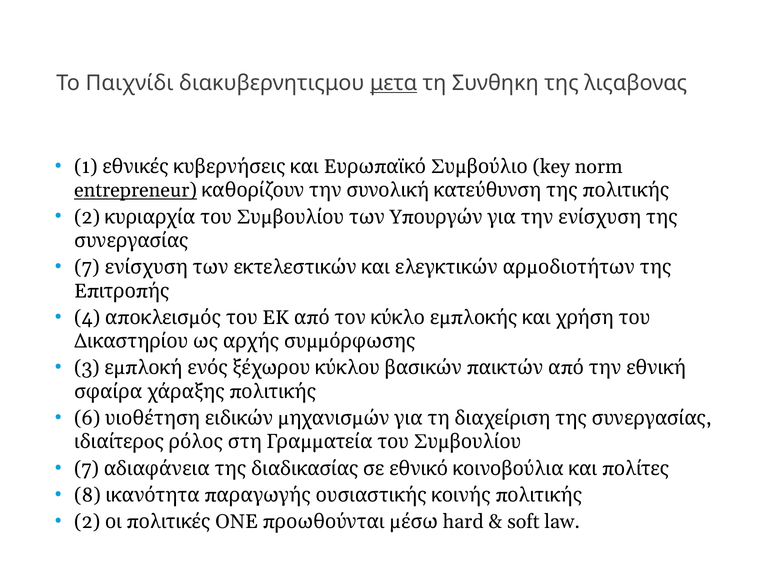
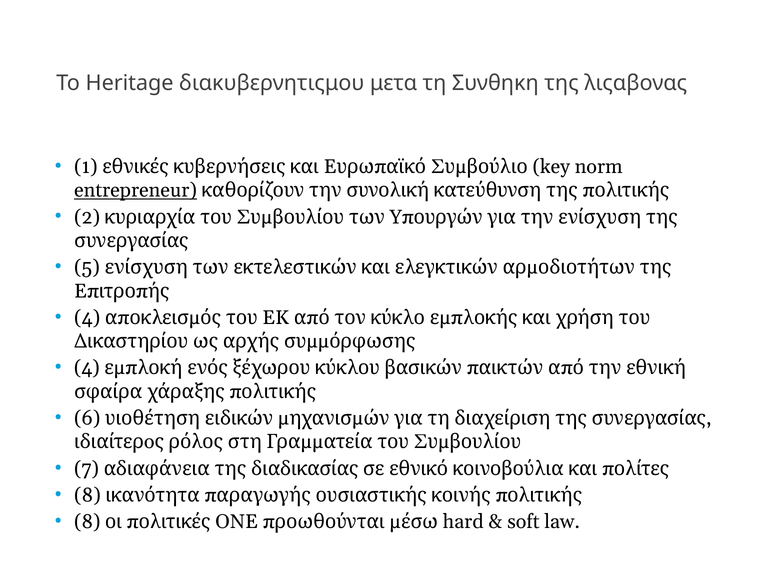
Παιχνίδι: Παιχνίδι -> Heritage (130, 83)
μετα underline: present -> none (394, 83)
7: 7 -> 5 (87, 267)
3: 3 -> 4 (87, 368)
2: 2 -> 8 (87, 522)
